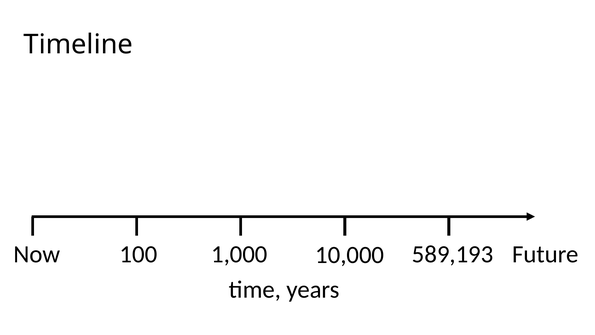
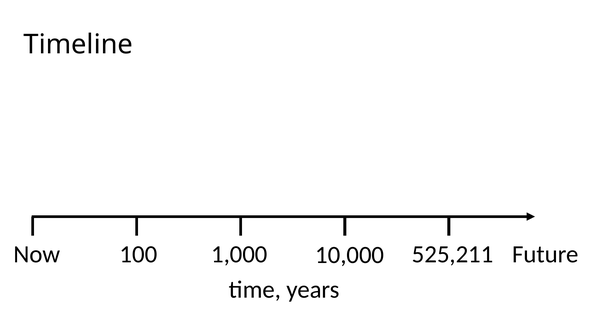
589,193: 589,193 -> 525,211 (453, 254)
